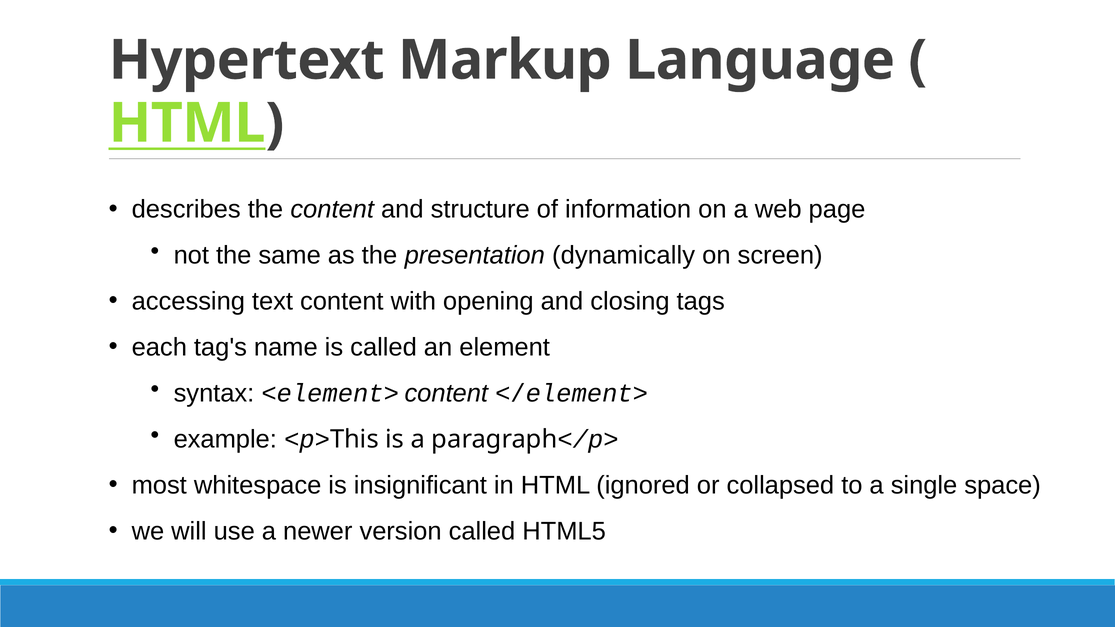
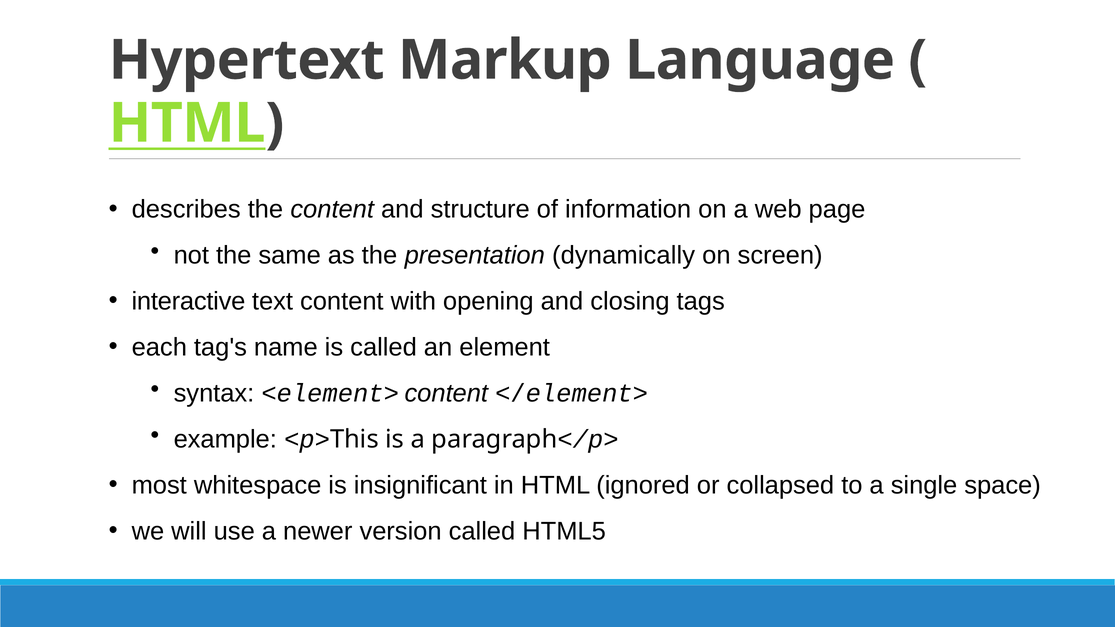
accessing: accessing -> interactive (188, 302)
